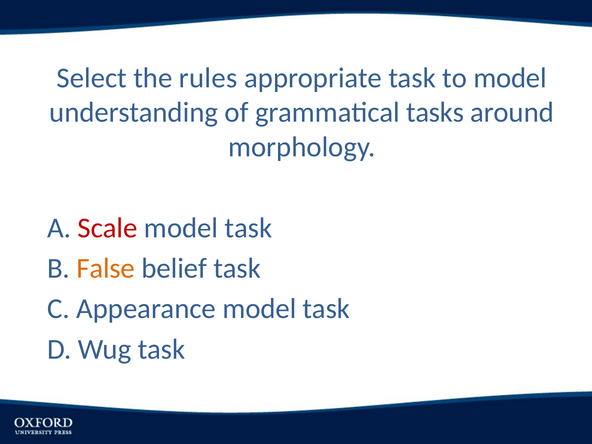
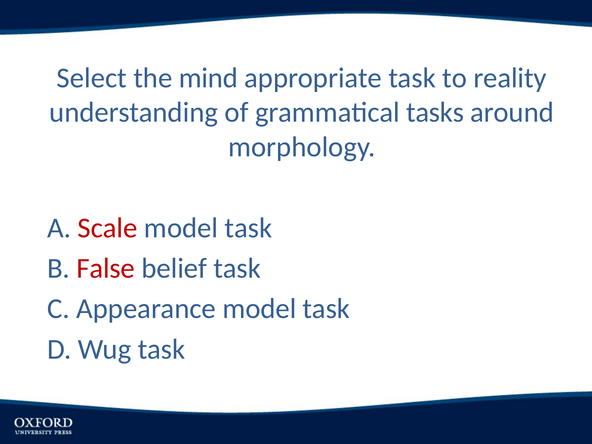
rules: rules -> mind (208, 78)
to model: model -> reality (510, 78)
False colour: orange -> red (106, 268)
